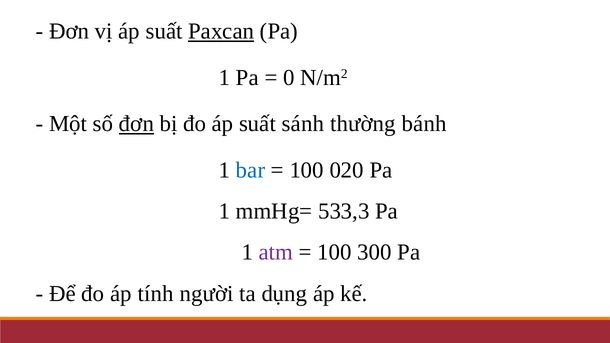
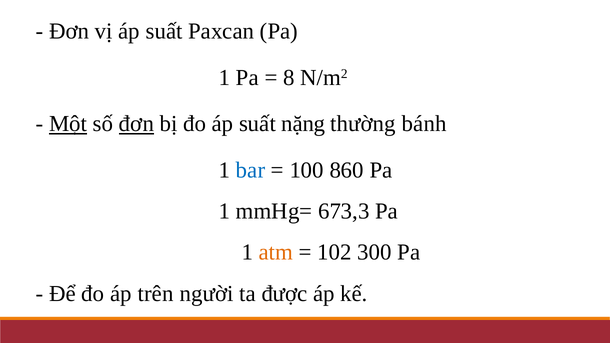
Paxcan underline: present -> none (221, 31)
0: 0 -> 8 (289, 78)
Một underline: none -> present (68, 124)
sánh: sánh -> nặng (303, 124)
020: 020 -> 860 (347, 170)
533,3: 533,3 -> 673,3 (344, 211)
atm colour: purple -> orange (276, 252)
100: 100 -> 102 (335, 252)
tính: tính -> trên (156, 294)
dụng: dụng -> được (284, 294)
